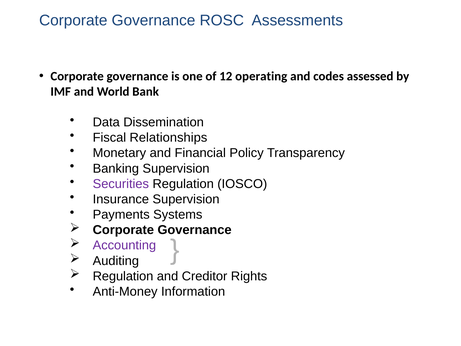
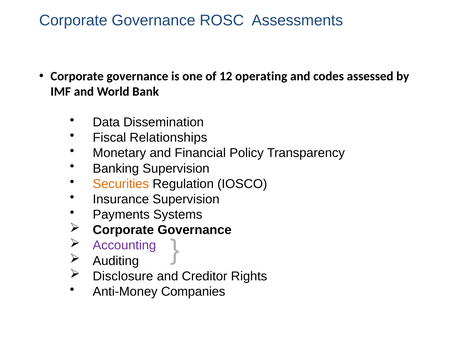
Securities colour: purple -> orange (121, 184)
Regulation: Regulation -> Disclosure (123, 276)
Information: Information -> Companies (193, 291)
